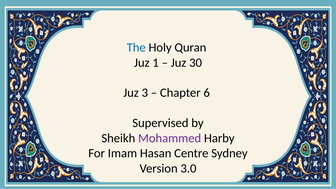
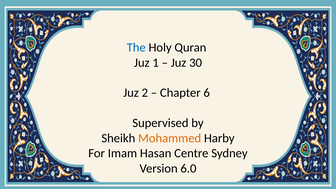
3: 3 -> 2 (145, 93)
Mohammed colour: purple -> orange (170, 138)
3.0: 3.0 -> 6.0 (188, 168)
